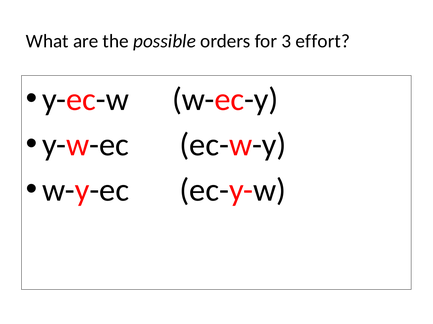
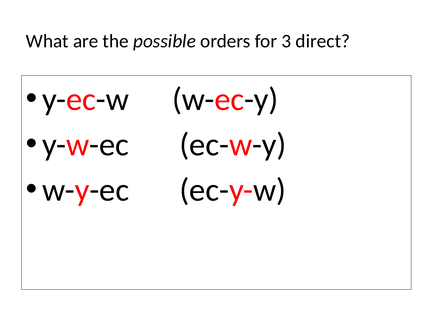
effort: effort -> direct (323, 41)
